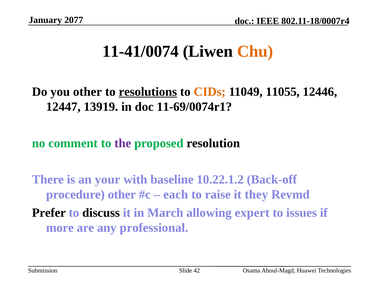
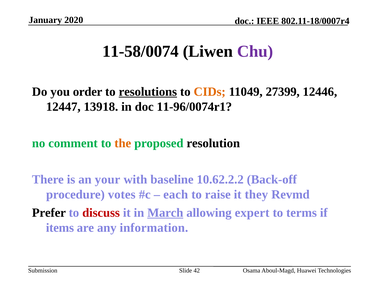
2077: 2077 -> 2020 (74, 20)
11-41/0074: 11-41/0074 -> 11-58/0074 (141, 51)
Chu colour: orange -> purple (255, 51)
you other: other -> order (88, 92)
11055: 11055 -> 27399 (283, 92)
13919: 13919 -> 13918 (101, 107)
11-69/0074r1: 11-69/0074r1 -> 11-96/0074r1 (194, 107)
the colour: purple -> orange (123, 143)
10.22.1.2: 10.22.1.2 -> 10.62.2.2 (220, 180)
procedure other: other -> votes (122, 195)
discuss colour: black -> red (101, 213)
March underline: none -> present (165, 213)
issues: issues -> terms (302, 213)
more: more -> items (60, 228)
professional: professional -> information (154, 228)
